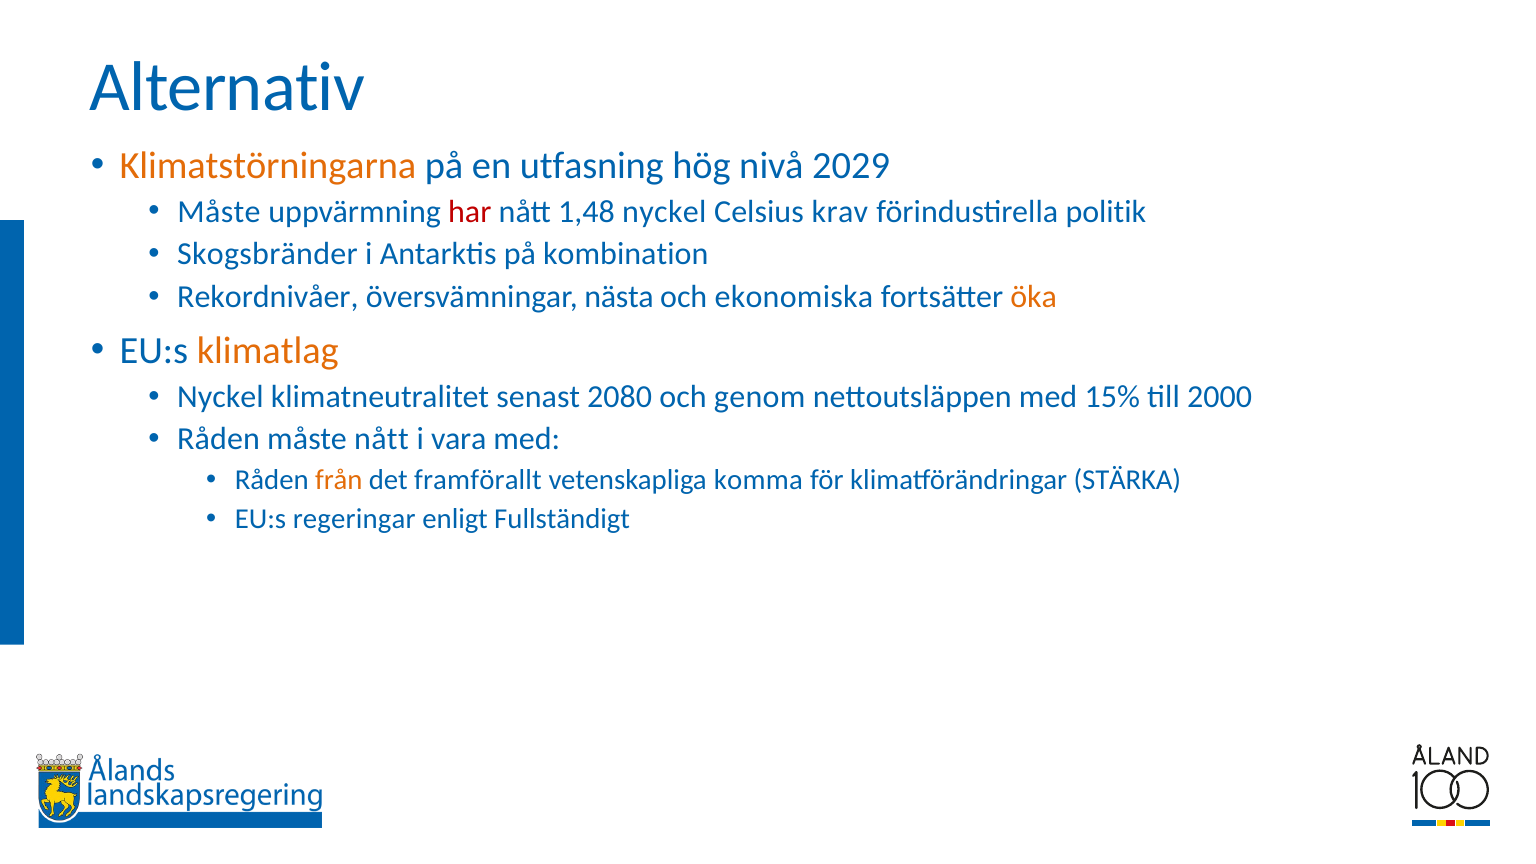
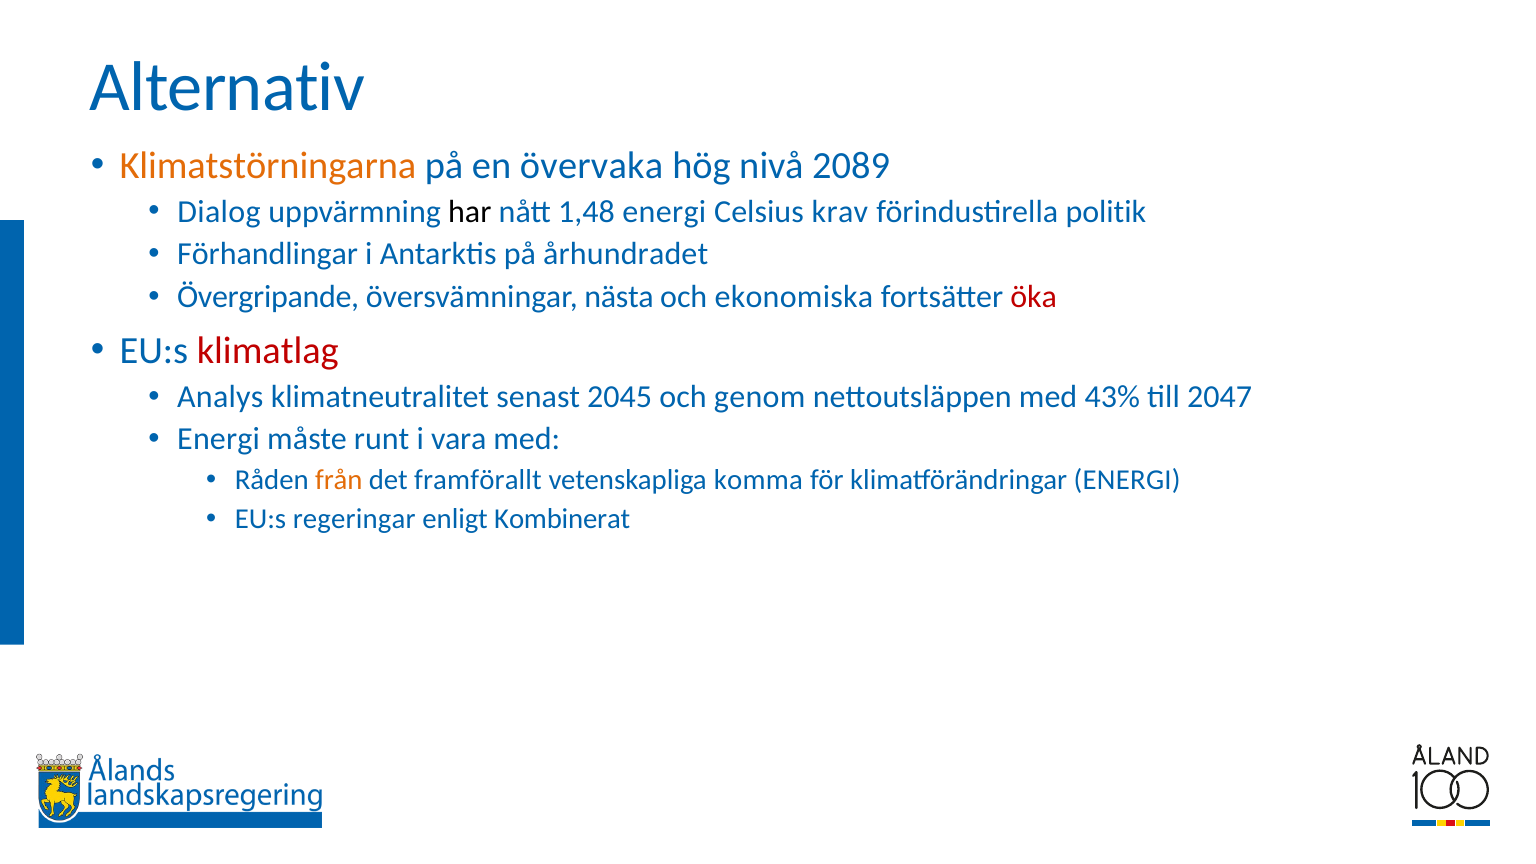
utfasning: utfasning -> övervaka (592, 166)
2029: 2029 -> 2089 (851, 166)
Måste: Måste -> Dialog (219, 212)
har colour: red -> black (470, 212)
1,48 nyckel: nyckel -> energi (664, 212)
Skogsbränder: Skogsbränder -> Förhandlingar (268, 254)
kombination: kombination -> århundradet (626, 254)
Rekordnivåer: Rekordnivåer -> Övergripande (268, 297)
öka colour: orange -> red (1034, 297)
klimatlag colour: orange -> red (268, 351)
Nyckel: Nyckel -> Analys (220, 397)
2080: 2080 -> 2045 (620, 397)
15%: 15% -> 43% (1112, 397)
2000: 2000 -> 2047 (1220, 397)
Råden: Råden -> Energi (219, 439)
måste nått: nått -> runt (382, 439)
klimatförändringar STÄRKA: STÄRKA -> ENERGI (1127, 480)
Fullständigt: Fullständigt -> Kombinerat (562, 519)
